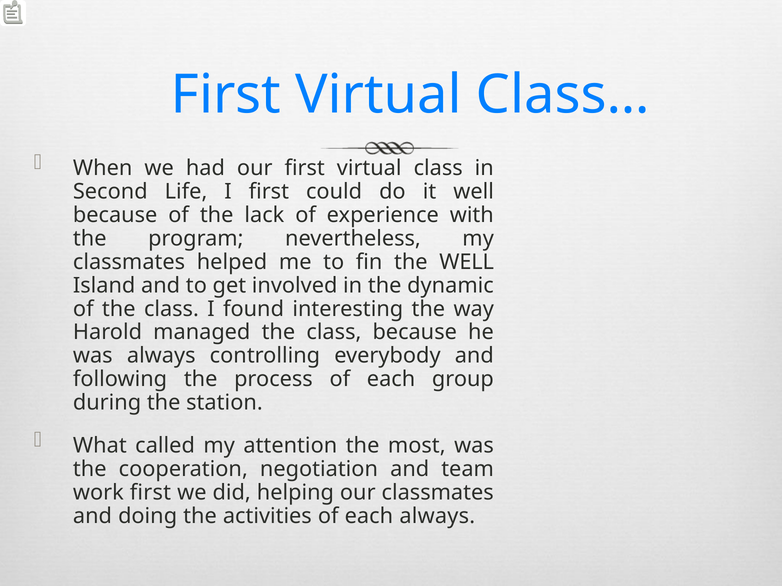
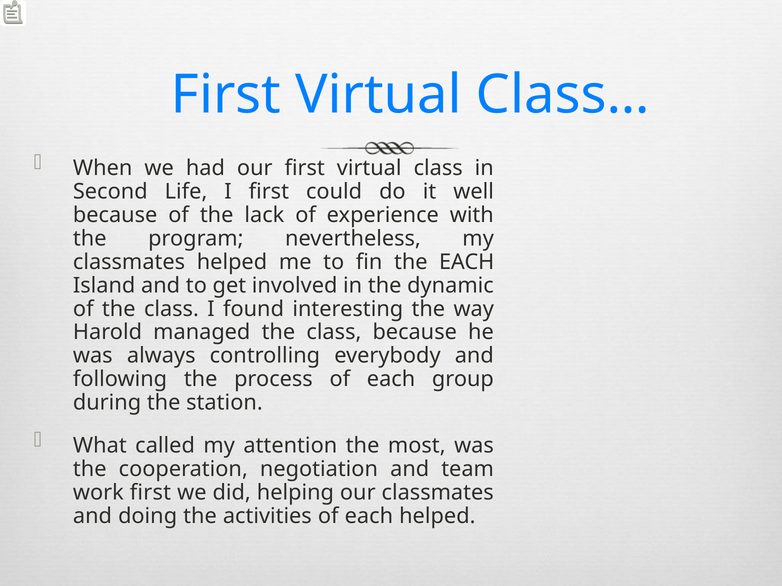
the WELL: WELL -> EACH (467, 262)
each always: always -> helped (437, 516)
